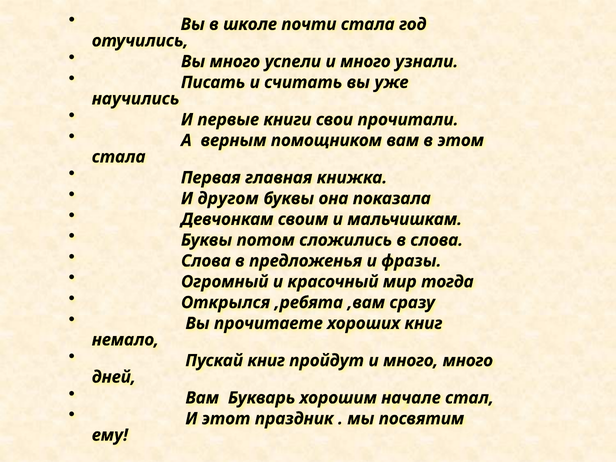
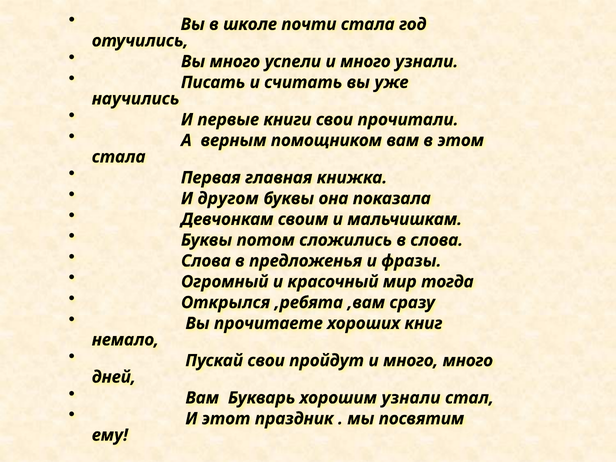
Пускай книг: книг -> свои (266, 361)
хорошим начале: начале -> узнали (411, 398)
